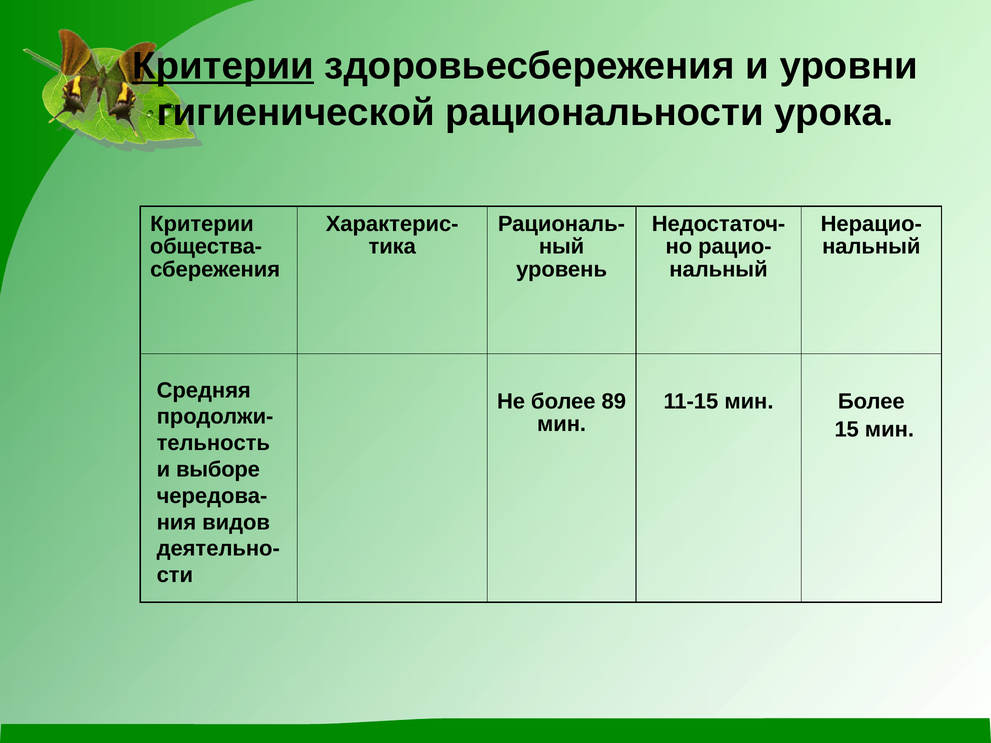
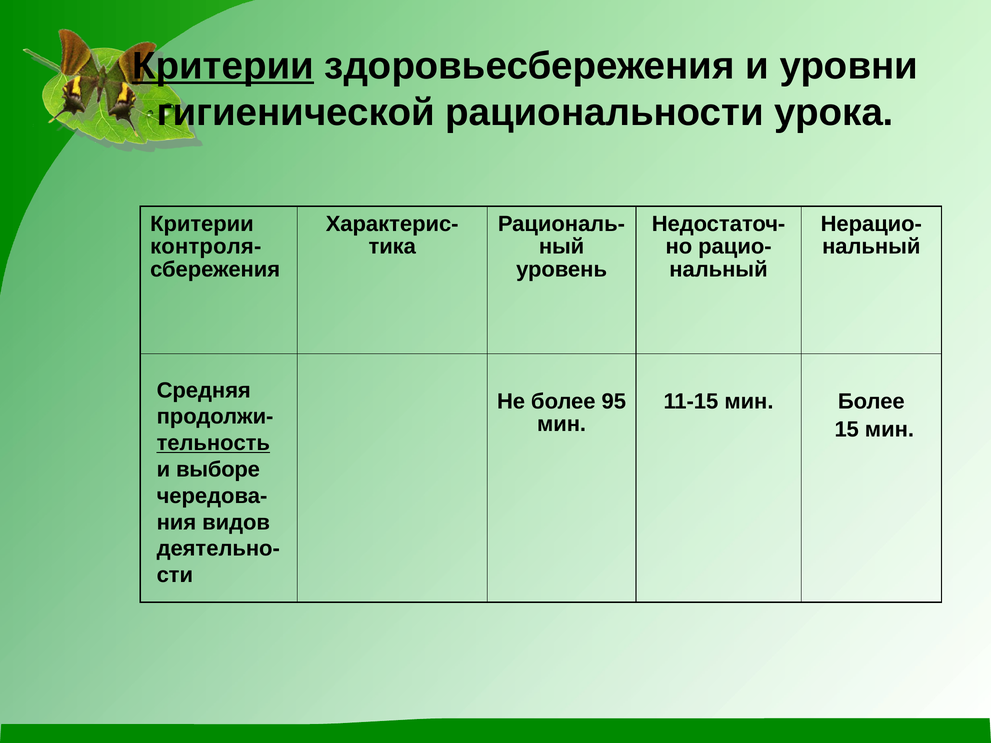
общества-: общества- -> контроля- (206, 247)
89: 89 -> 95 (614, 402)
тельность underline: none -> present (213, 443)
